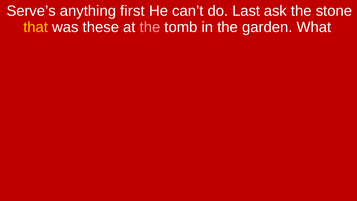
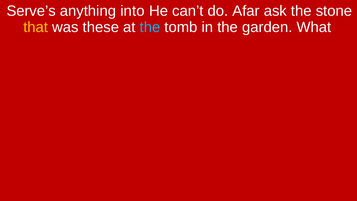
first: first -> into (132, 11)
Last: Last -> Afar (246, 11)
the colour: pink -> light blue (150, 27)
